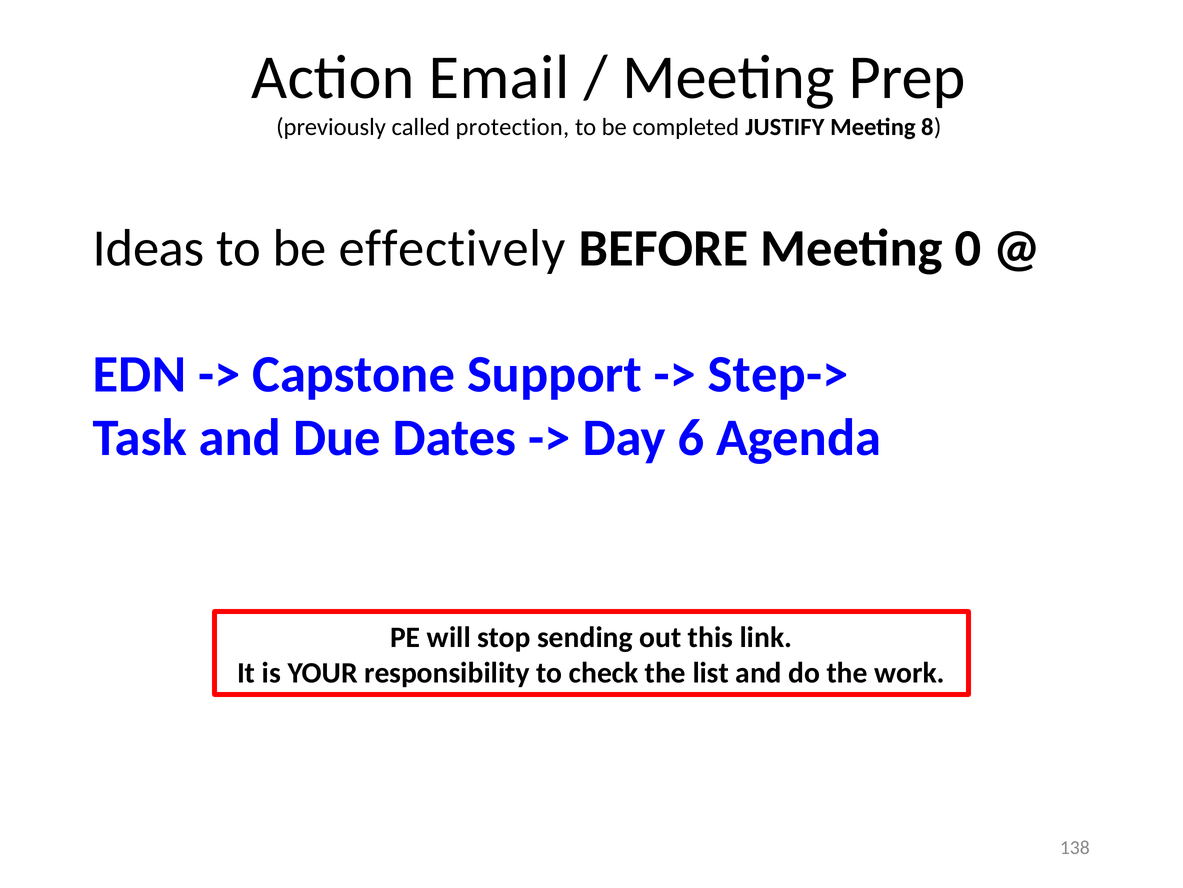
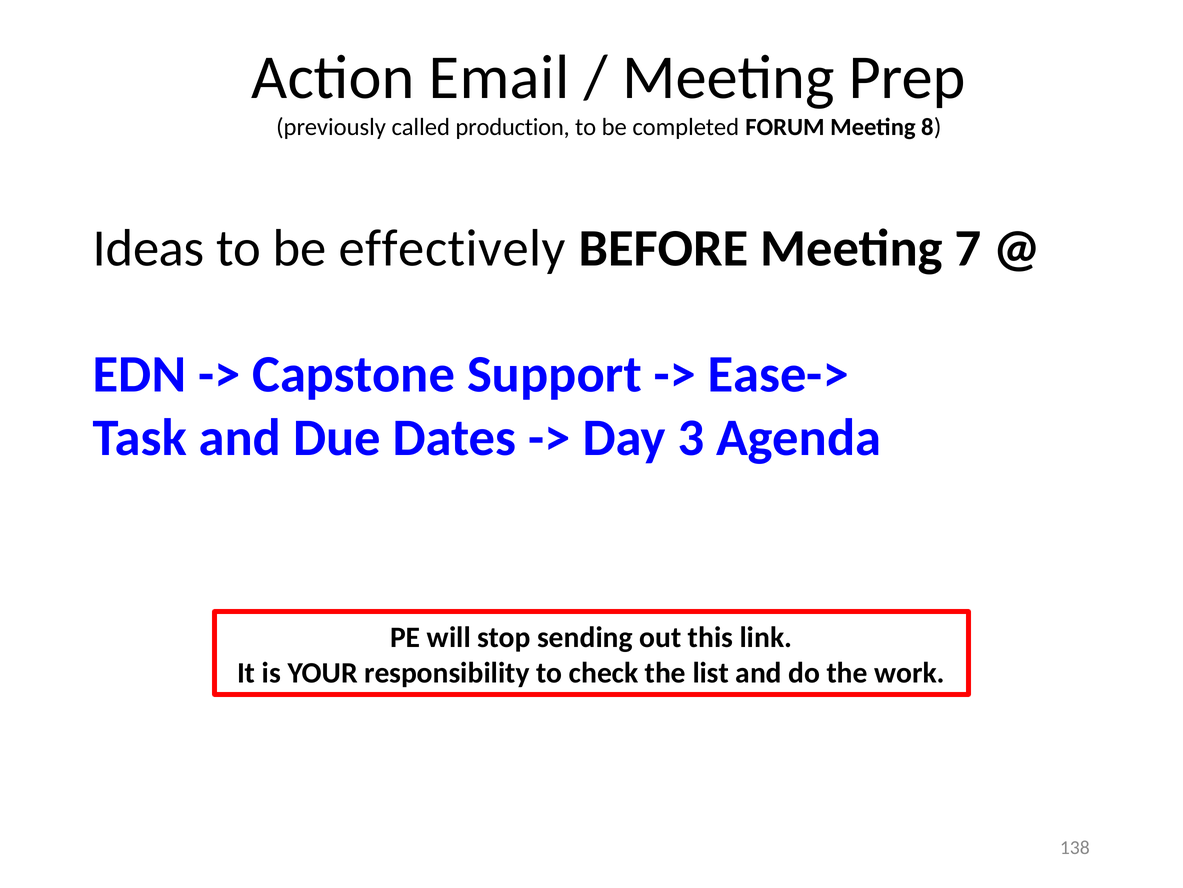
protection: protection -> production (513, 127)
JUSTIFY: JUSTIFY -> FORUM (785, 127)
0: 0 -> 7 (968, 248)
Step->: Step-> -> Ease-> (778, 374)
6: 6 -> 3 (691, 437)
